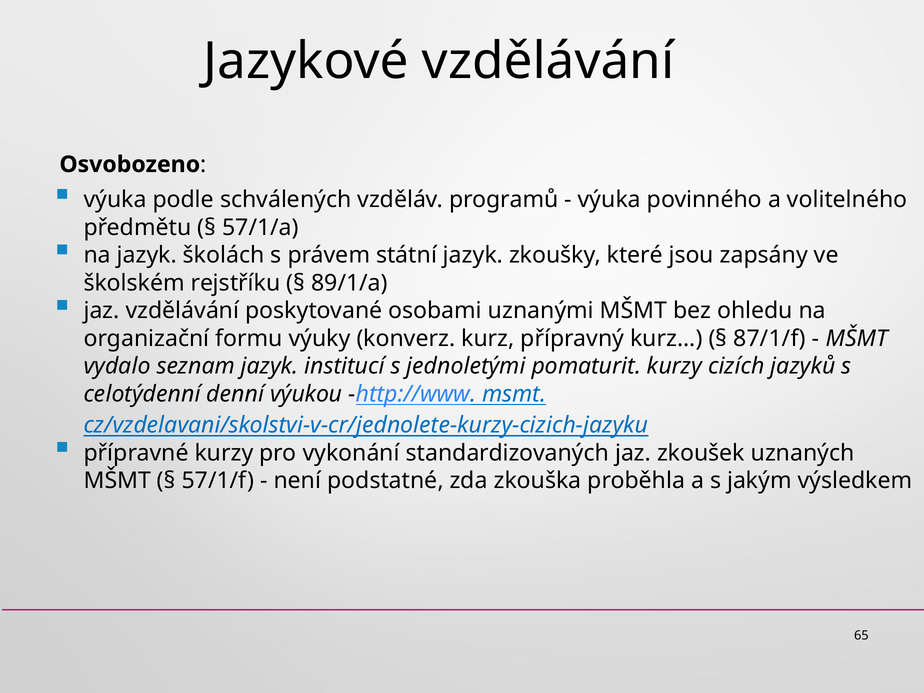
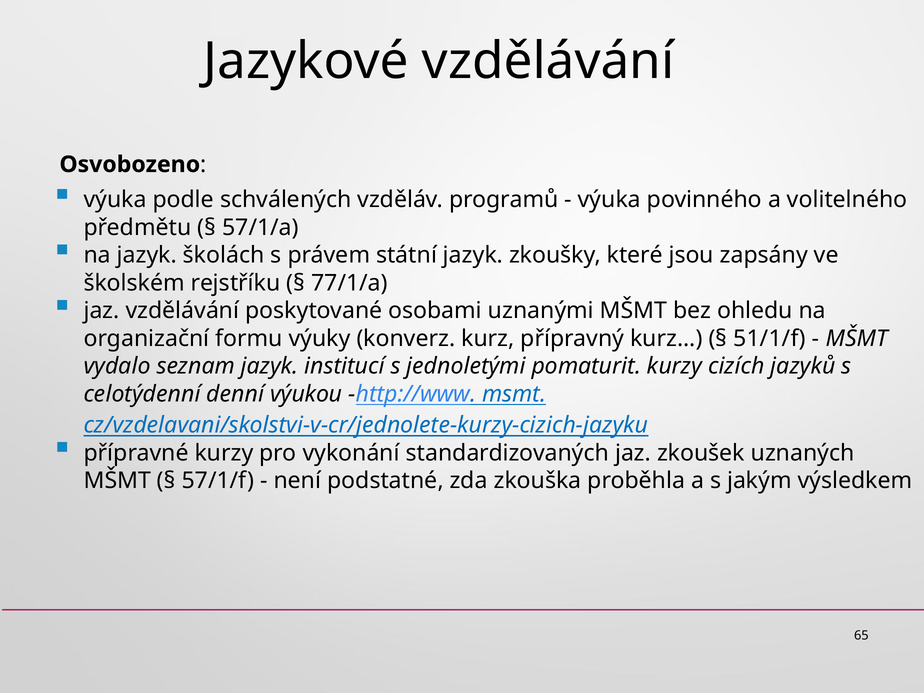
89/1/a: 89/1/a -> 77/1/a (350, 283)
87/1/f: 87/1/f -> 51/1/f (769, 338)
